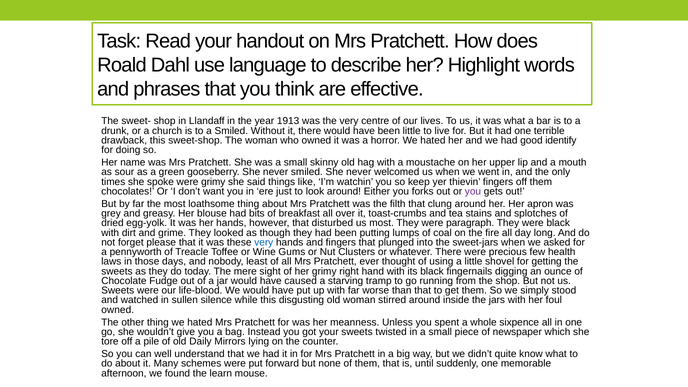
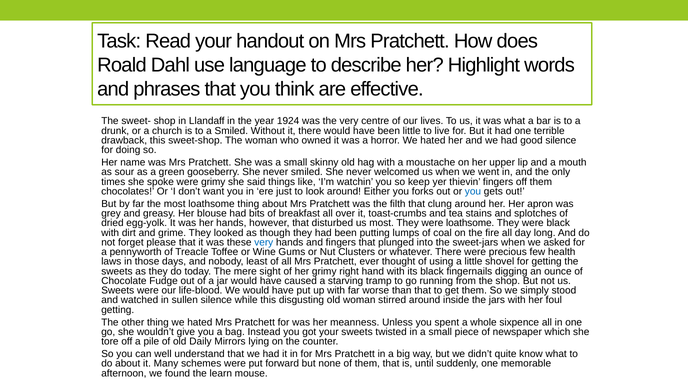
1913: 1913 -> 1924 (288, 121)
good identify: identify -> silence (561, 140)
you colour: purple -> blue (473, 191)
were paragraph: paragraph -> loathsome (470, 223)
owned: owned -> getting (118, 310)
